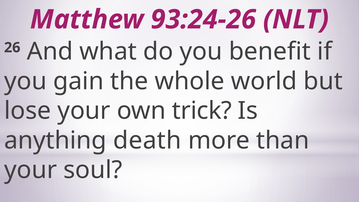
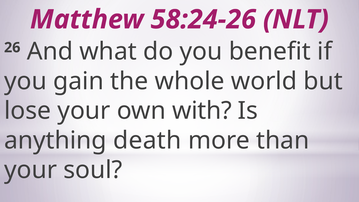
93:24-26: 93:24-26 -> 58:24-26 (203, 20)
trick: trick -> with (202, 111)
